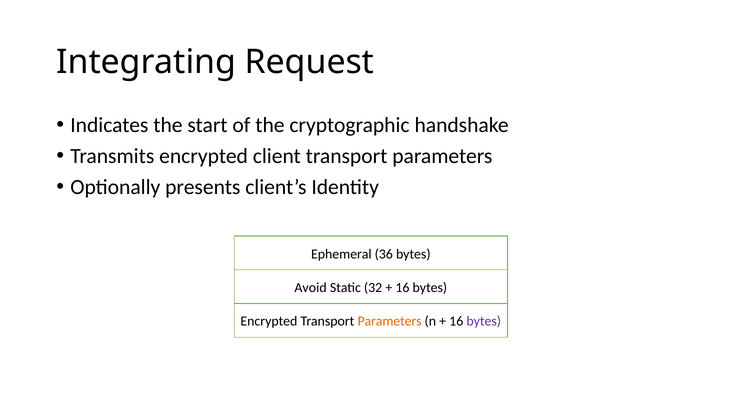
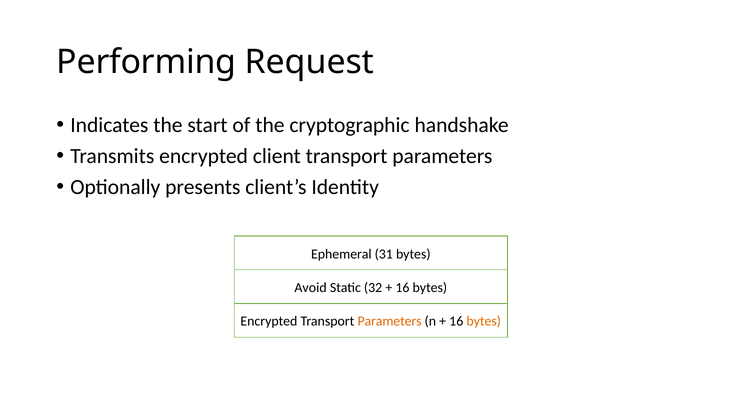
Integrating: Integrating -> Performing (146, 62)
36: 36 -> 31 (384, 254)
bytes colour: purple -> orange (484, 322)
